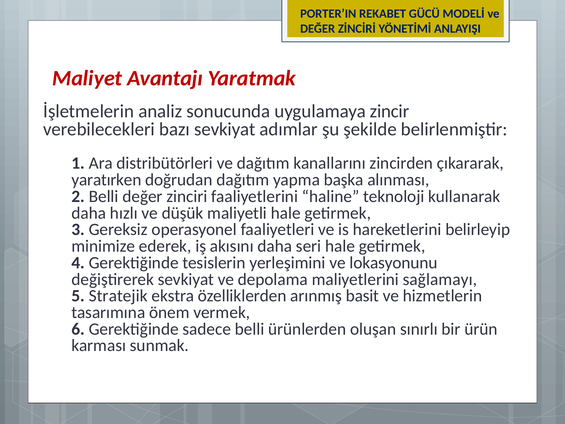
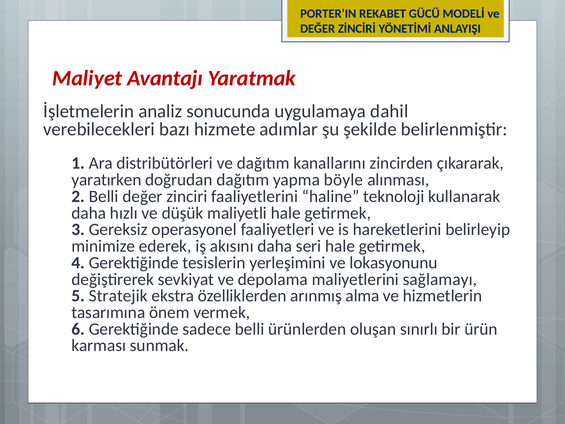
zincir: zincir -> dahil (389, 111)
bazı sevkiyat: sevkiyat -> hizmete (225, 129)
başka: başka -> böyle (344, 180)
basit: basit -> alma (362, 296)
